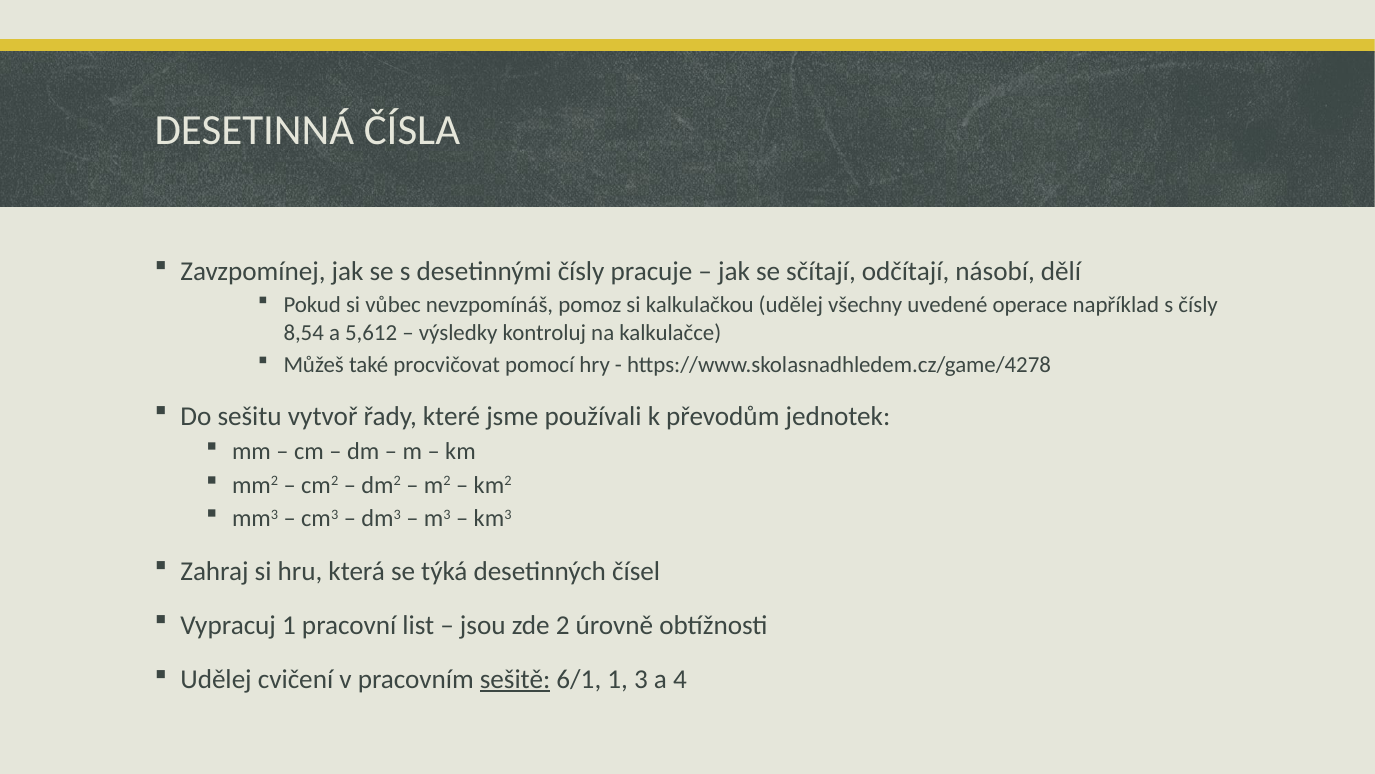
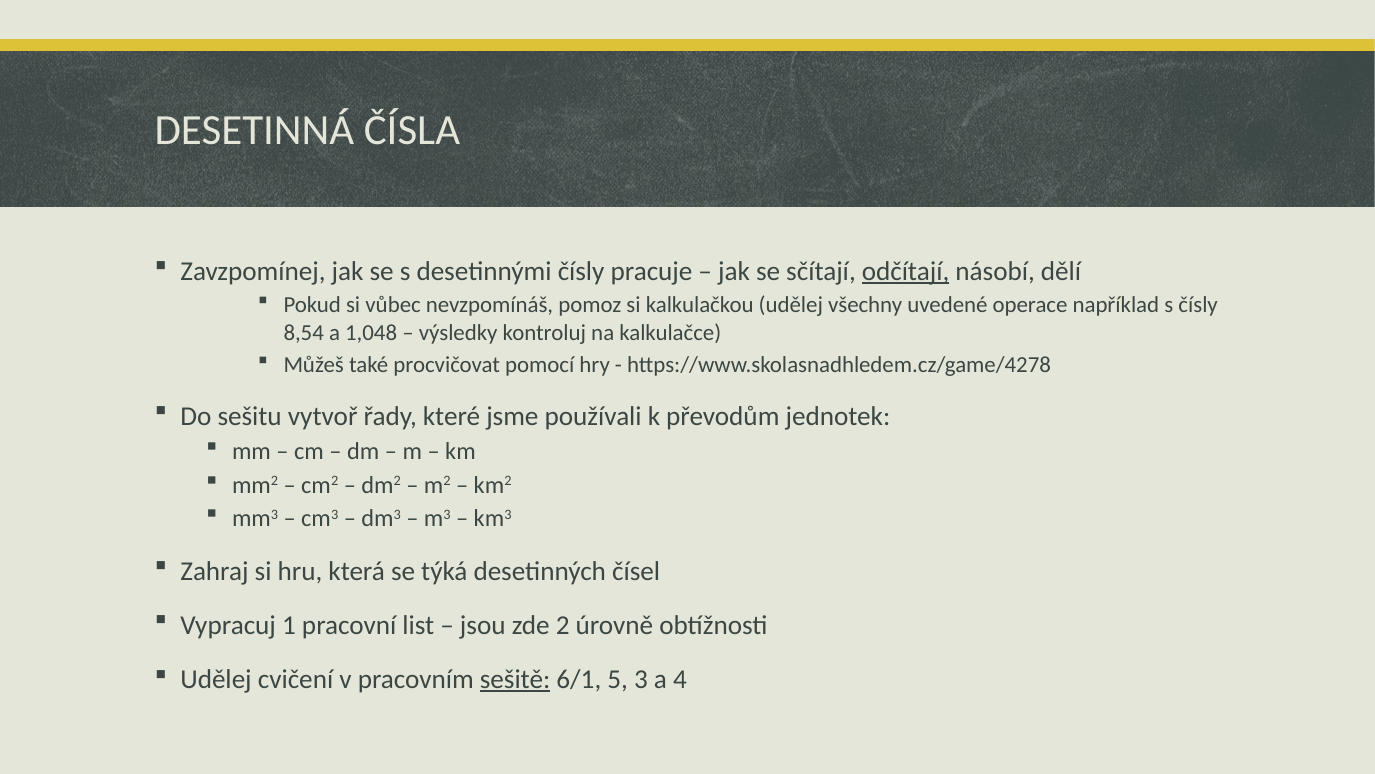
odčítají underline: none -> present (906, 271)
5,612: 5,612 -> 1,048 (371, 332)
6/1 1: 1 -> 5 (618, 679)
